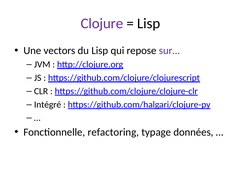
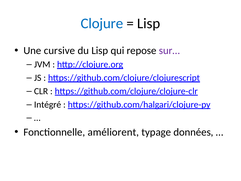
Clojure colour: purple -> blue (102, 23)
vectors: vectors -> cursive (59, 51)
refactoring: refactoring -> améliorent (113, 132)
